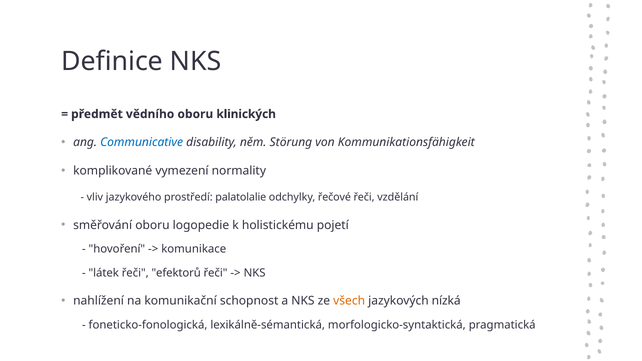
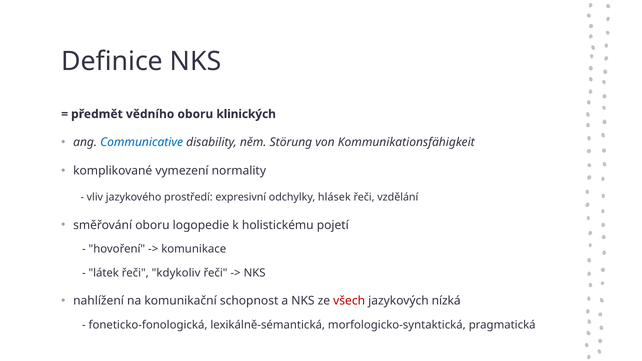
palatolalie: palatolalie -> expresivní (241, 197)
řečové: řečové -> hlásek (334, 197)
efektorů: efektorů -> kdykoliv (176, 273)
všech colour: orange -> red (349, 301)
